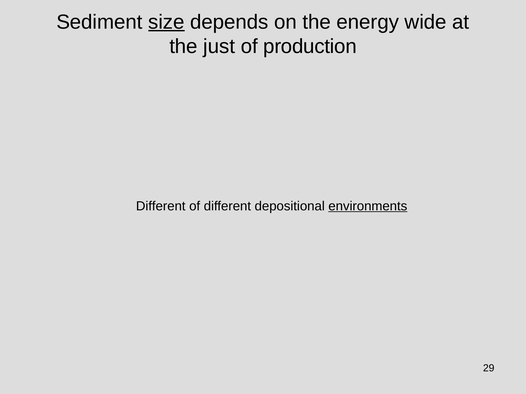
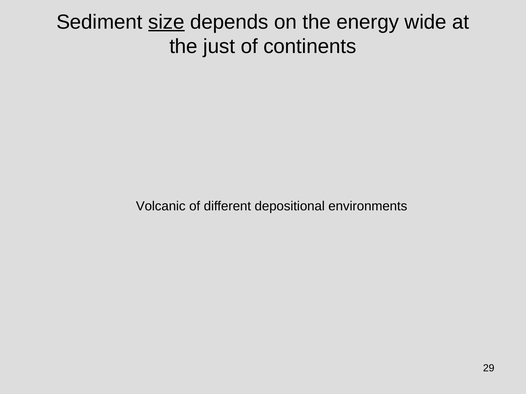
production: production -> continents (310, 47)
Different: Different -> Volcanic (161, 206)
environments underline: present -> none (368, 206)
